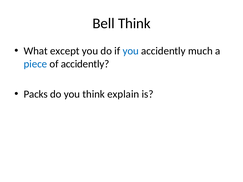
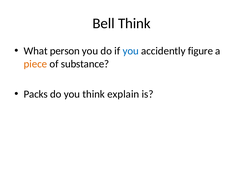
except: except -> person (65, 51)
much: much -> figure (200, 51)
piece colour: blue -> orange (35, 64)
of accidently: accidently -> substance (85, 64)
